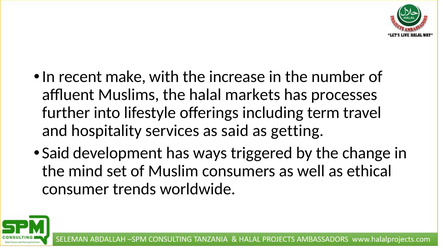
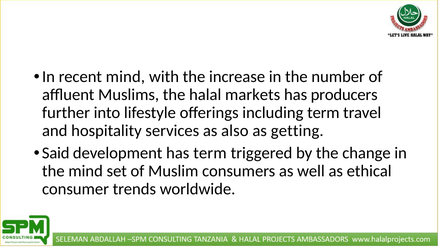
recent make: make -> mind (125, 77)
processes: processes -> producers (344, 95)
as said: said -> also (235, 131)
has ways: ways -> term (210, 153)
